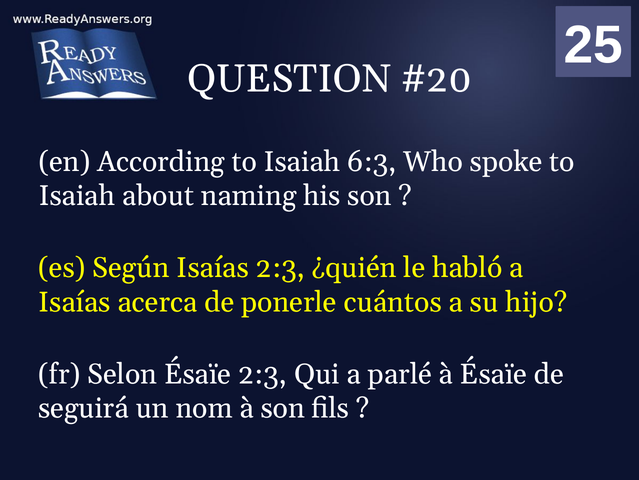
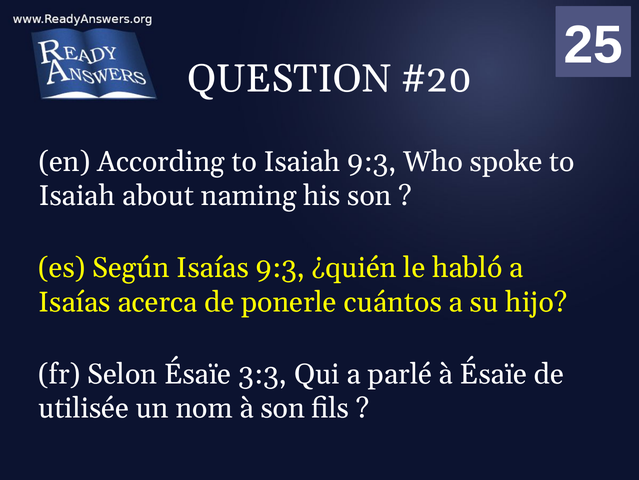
Isaiah 6:3: 6:3 -> 9:3 (372, 162)
Isaías 2:3: 2:3 -> 9:3 (280, 268)
Ésaïe 2:3: 2:3 -> 3:3 (262, 374)
seguirá: seguirá -> utilisée (83, 408)
